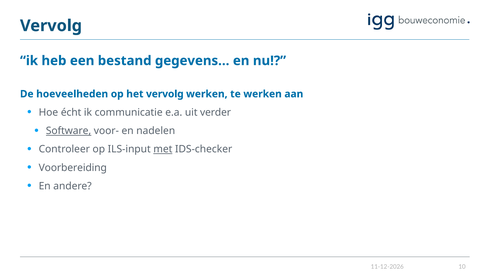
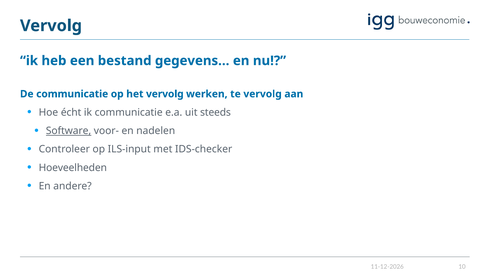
De hoeveelheden: hoeveelheden -> communicatie (72, 94)
te werken: werken -> vervolg (263, 94)
verder: verder -> steeds (216, 112)
met underline: present -> none (163, 149)
Voorbereiding: Voorbereiding -> Hoeveelheden (73, 167)
